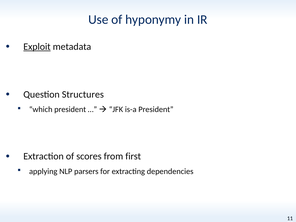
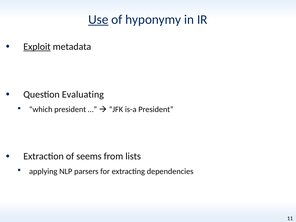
Use underline: none -> present (98, 20)
Structures: Structures -> Evaluating (83, 94)
scores: scores -> seems (89, 156)
first: first -> lists (133, 156)
